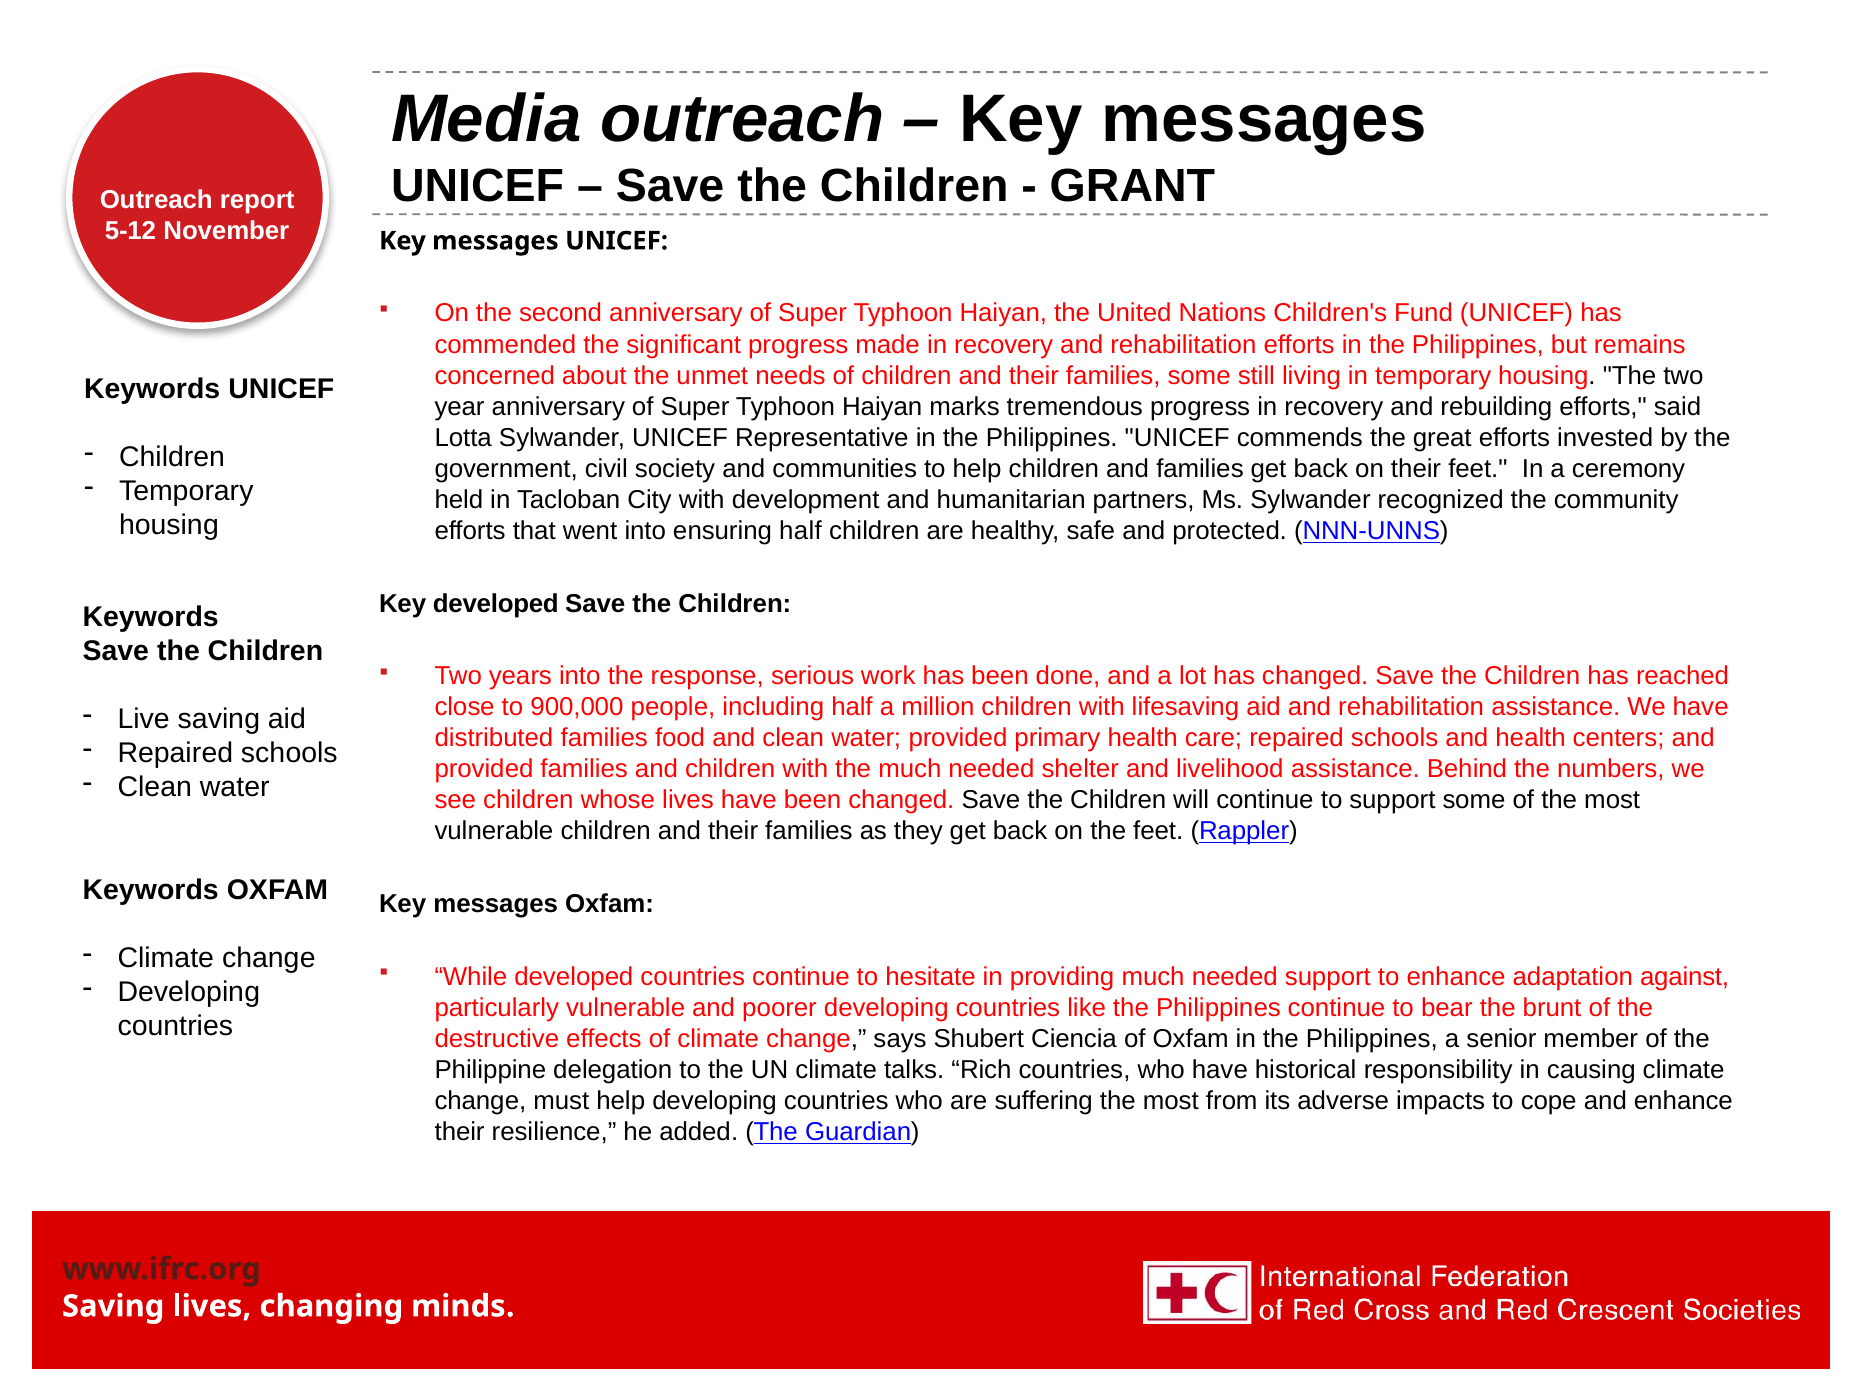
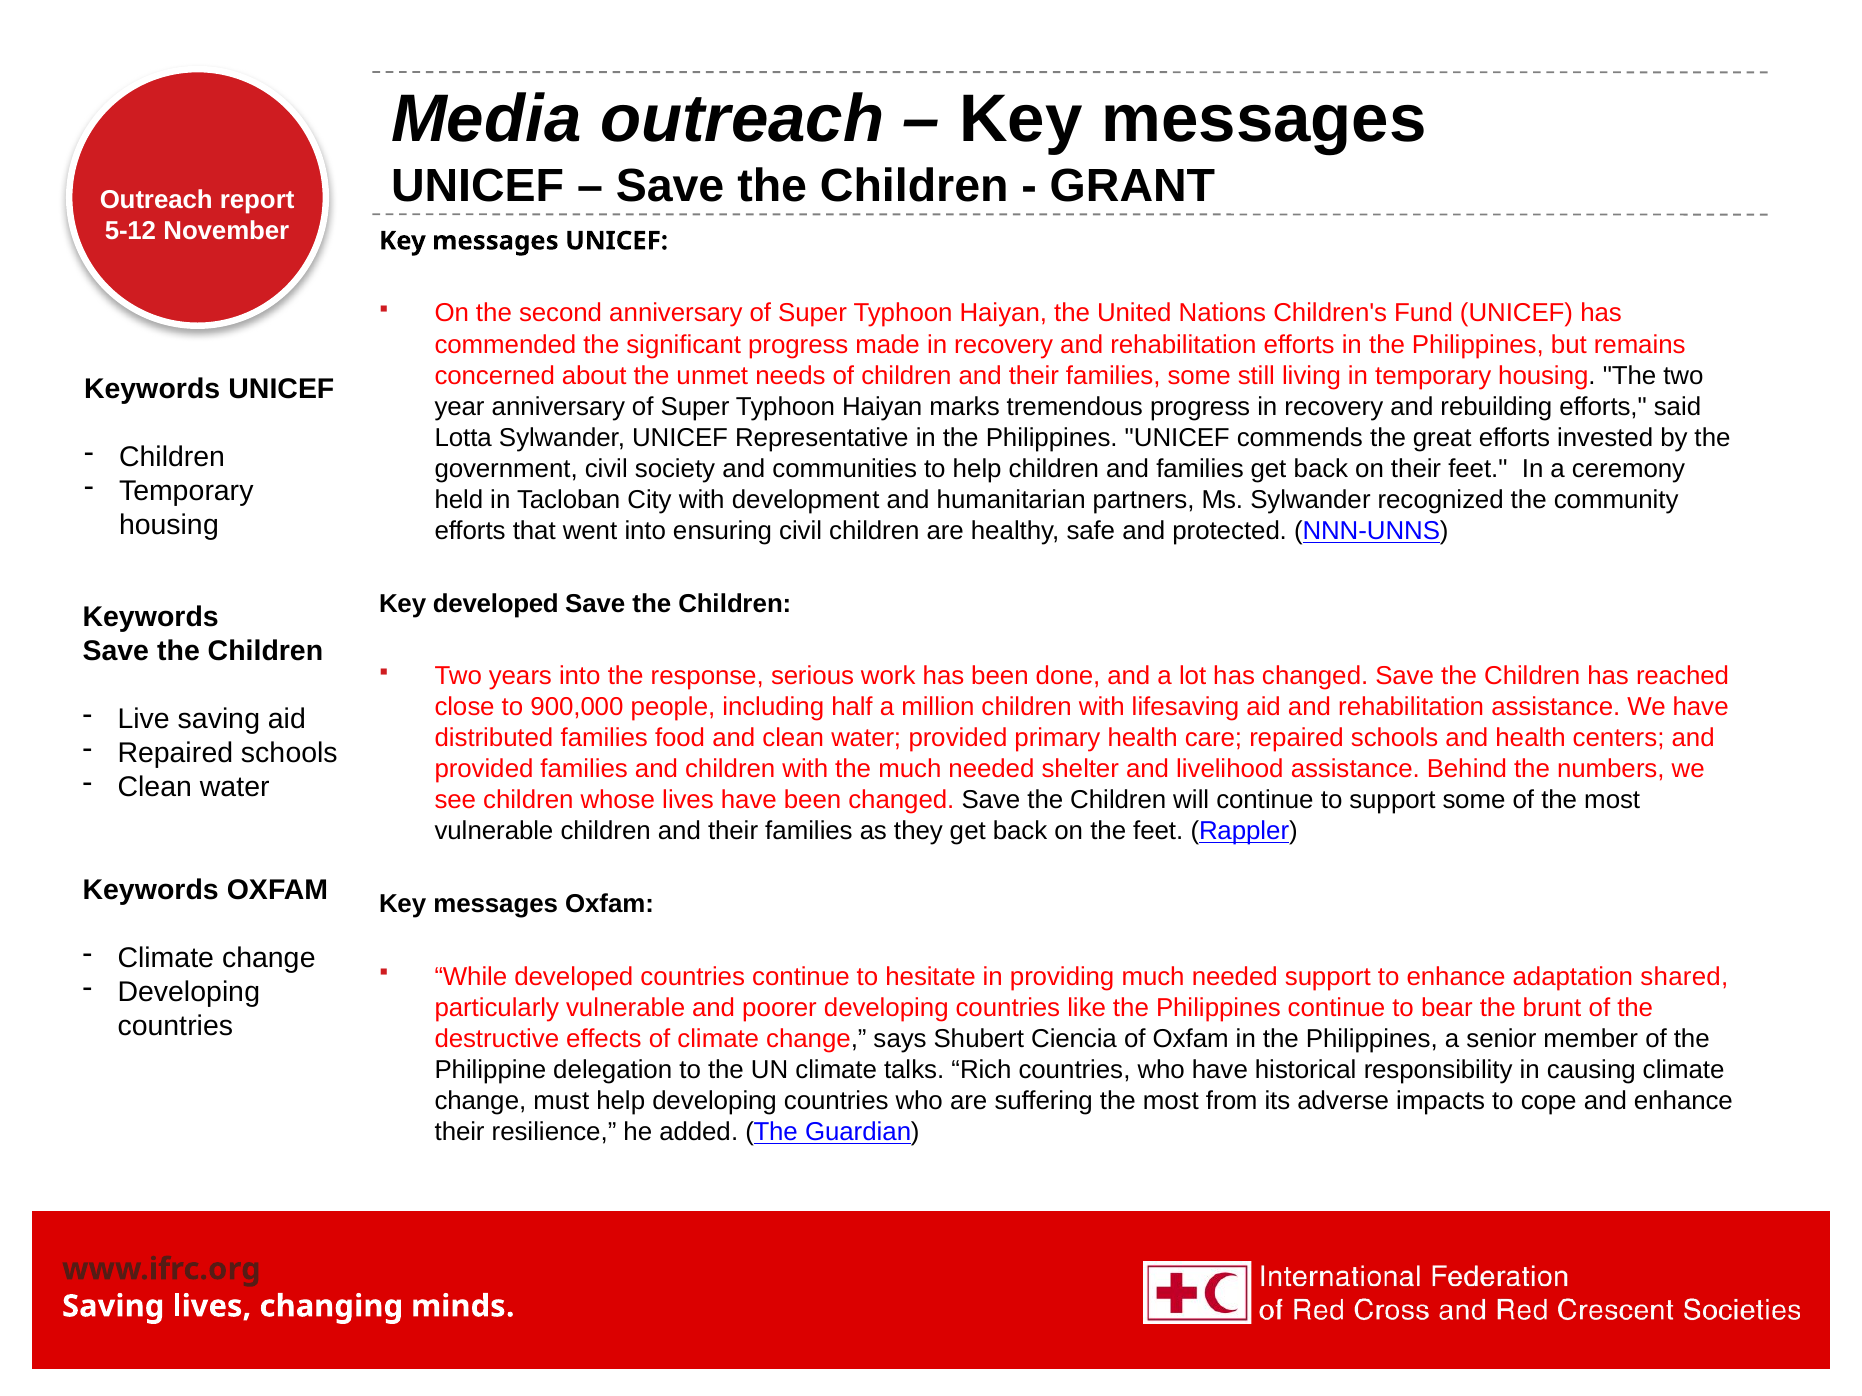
ensuring half: half -> civil (801, 531)
against: against -> shared (1684, 977)
